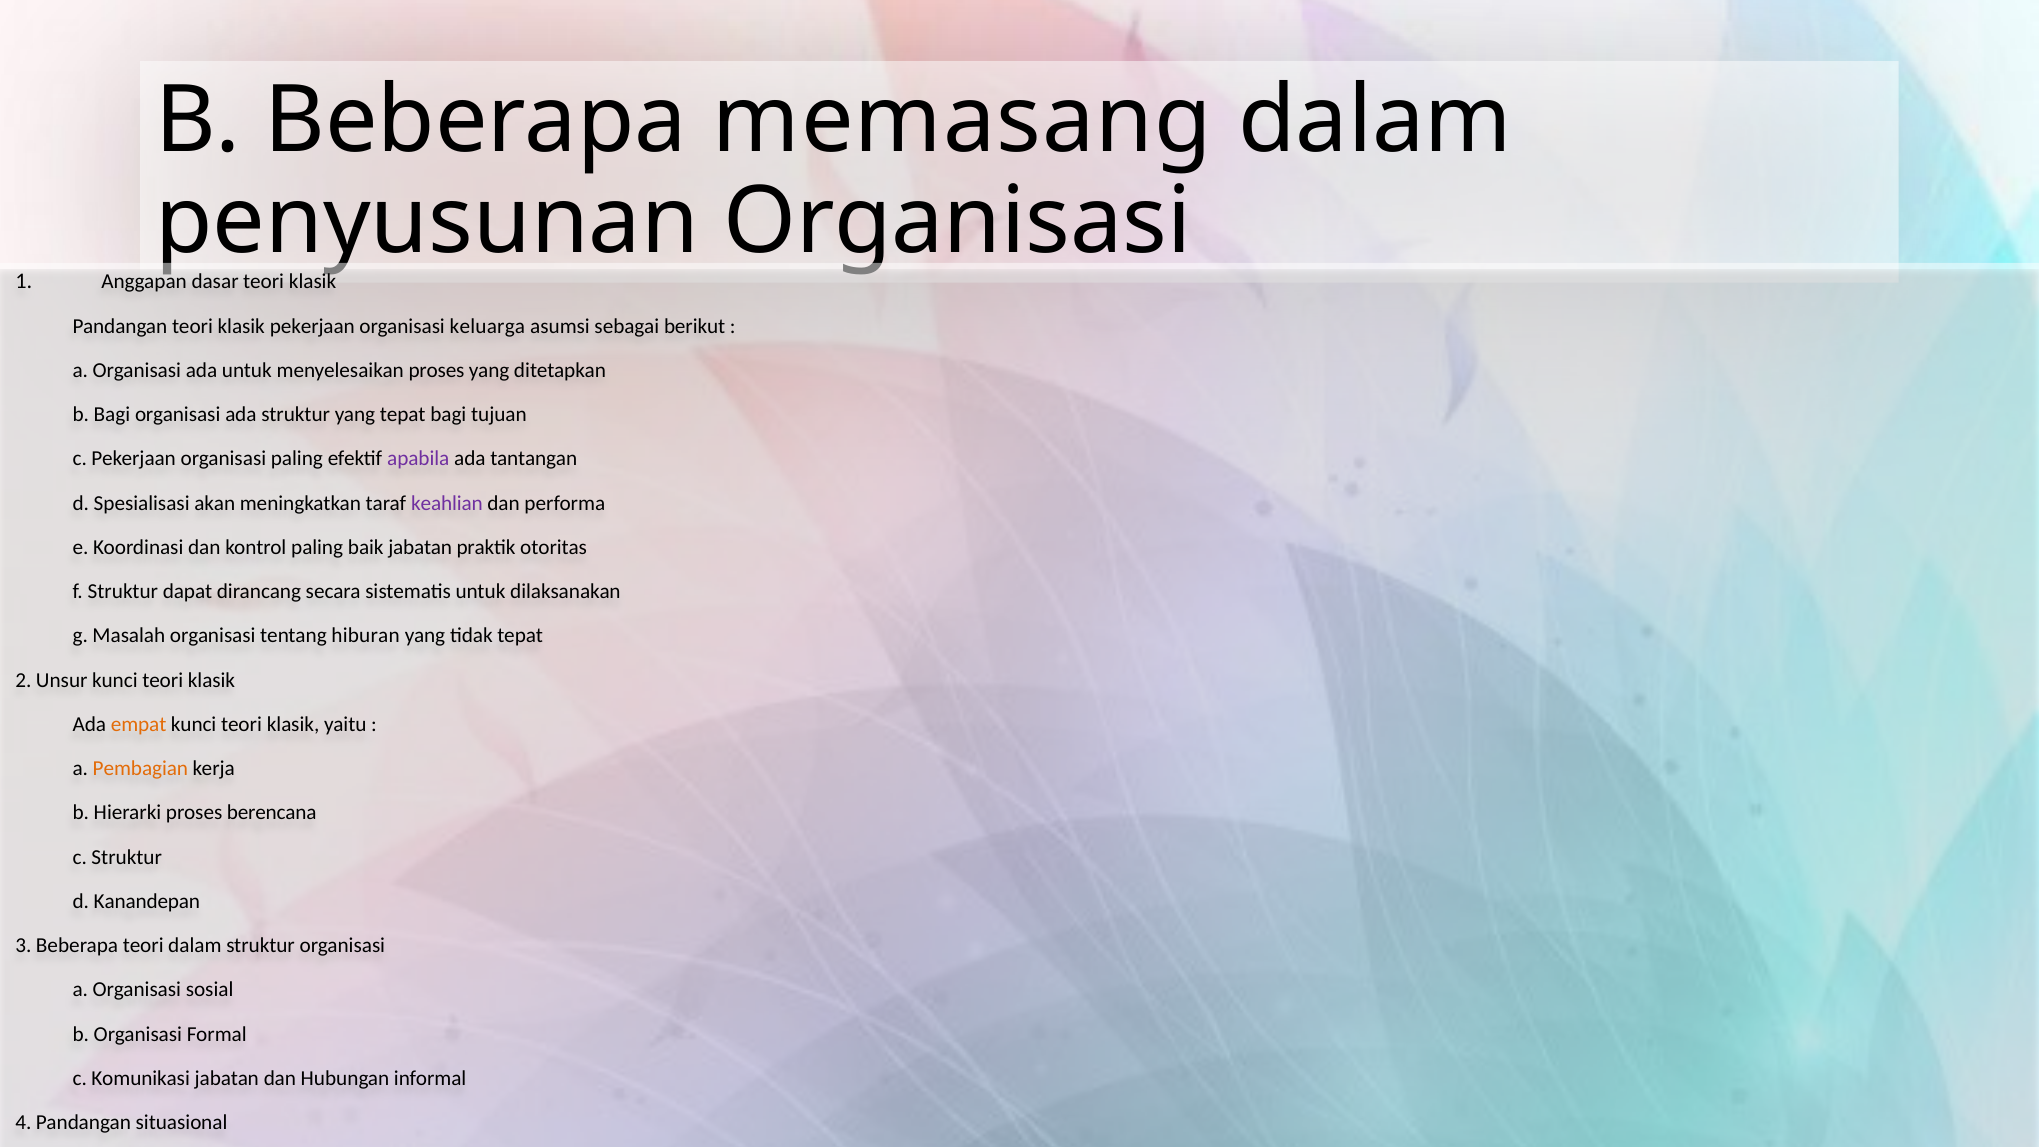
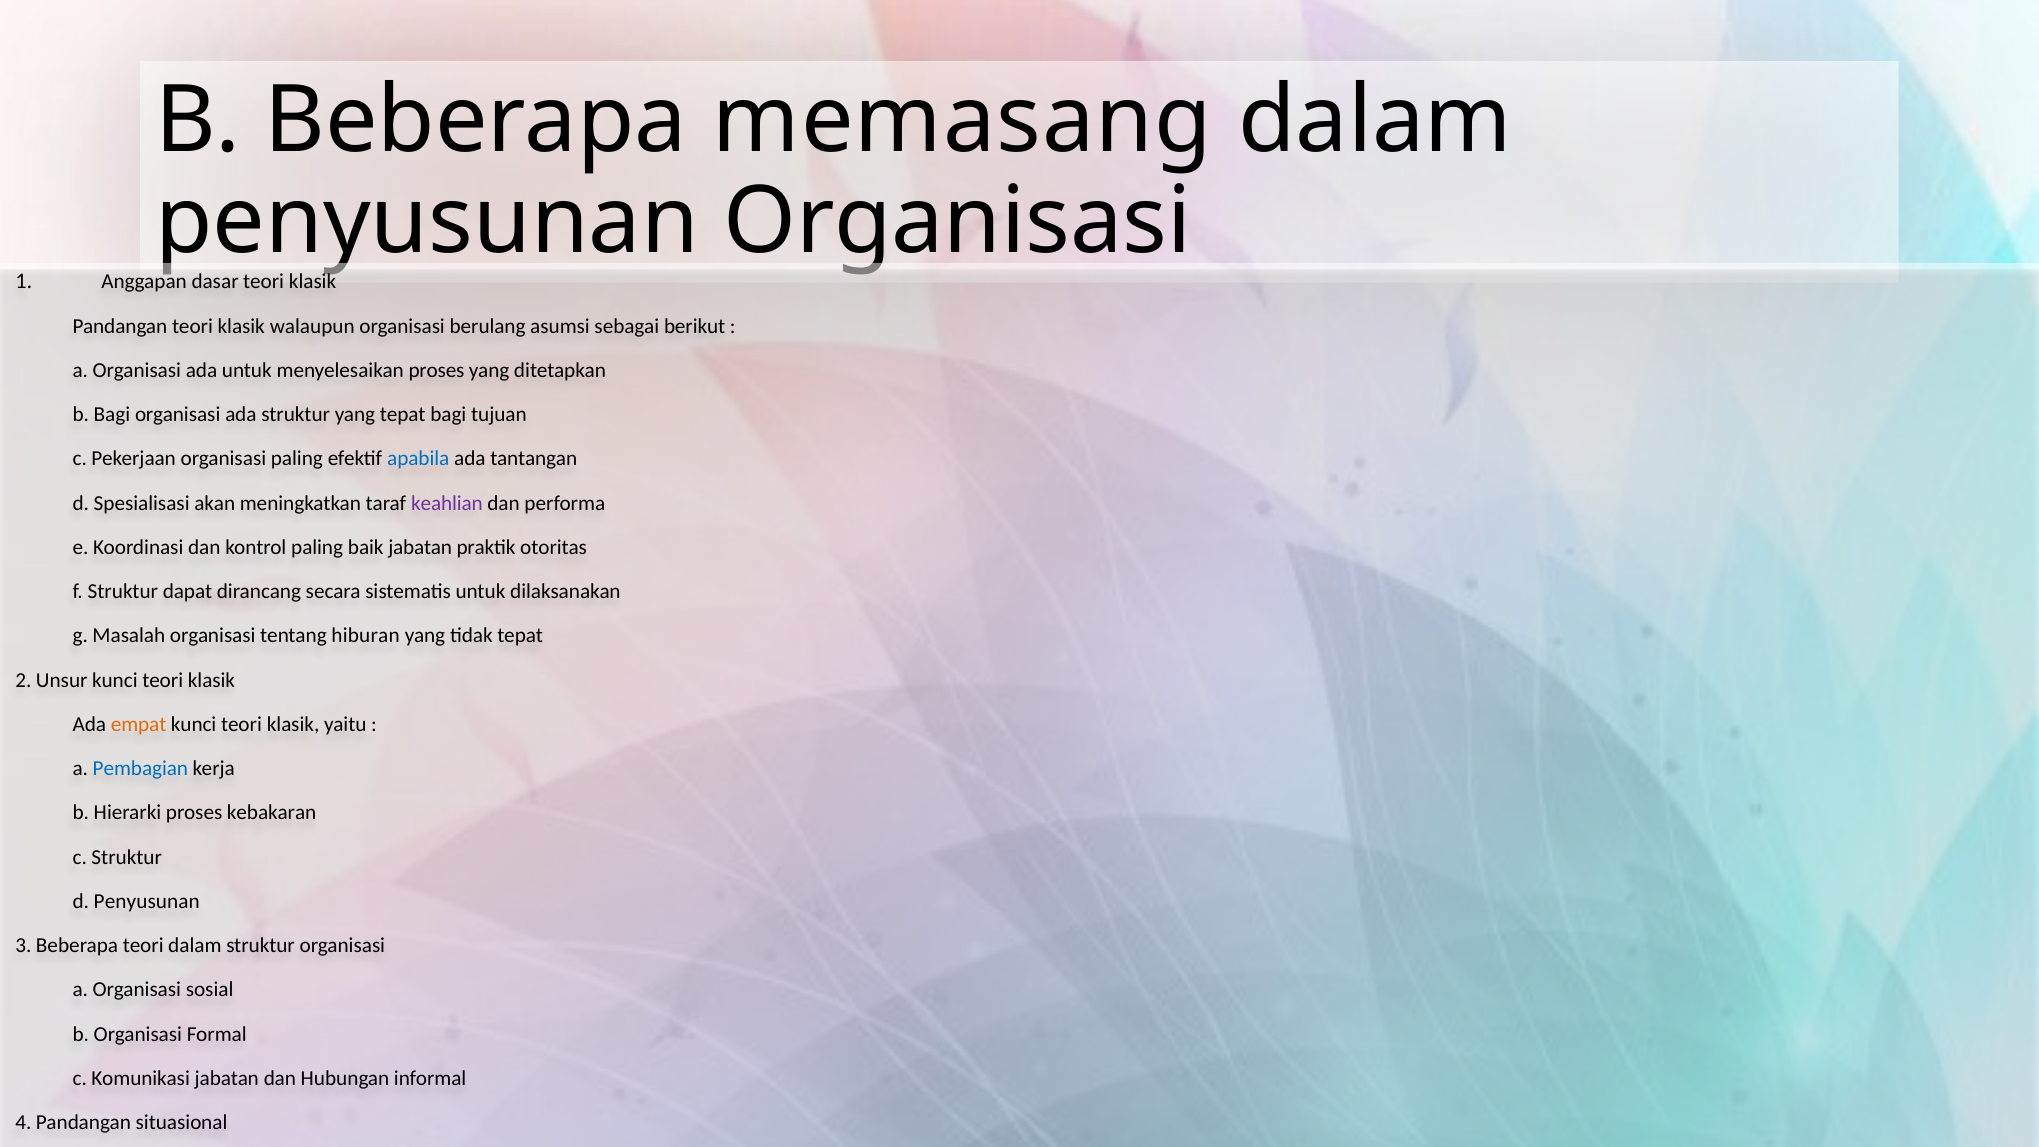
klasik pekerjaan: pekerjaan -> walaupun (312, 326)
keluarga: keluarga -> berulang (488, 326)
apabila colour: purple -> blue (418, 459)
Pembagian colour: orange -> blue (140, 769)
berencana: berencana -> kebakaran (272, 813)
d Kanandepan: Kanandepan -> Penyusunan (147, 901)
